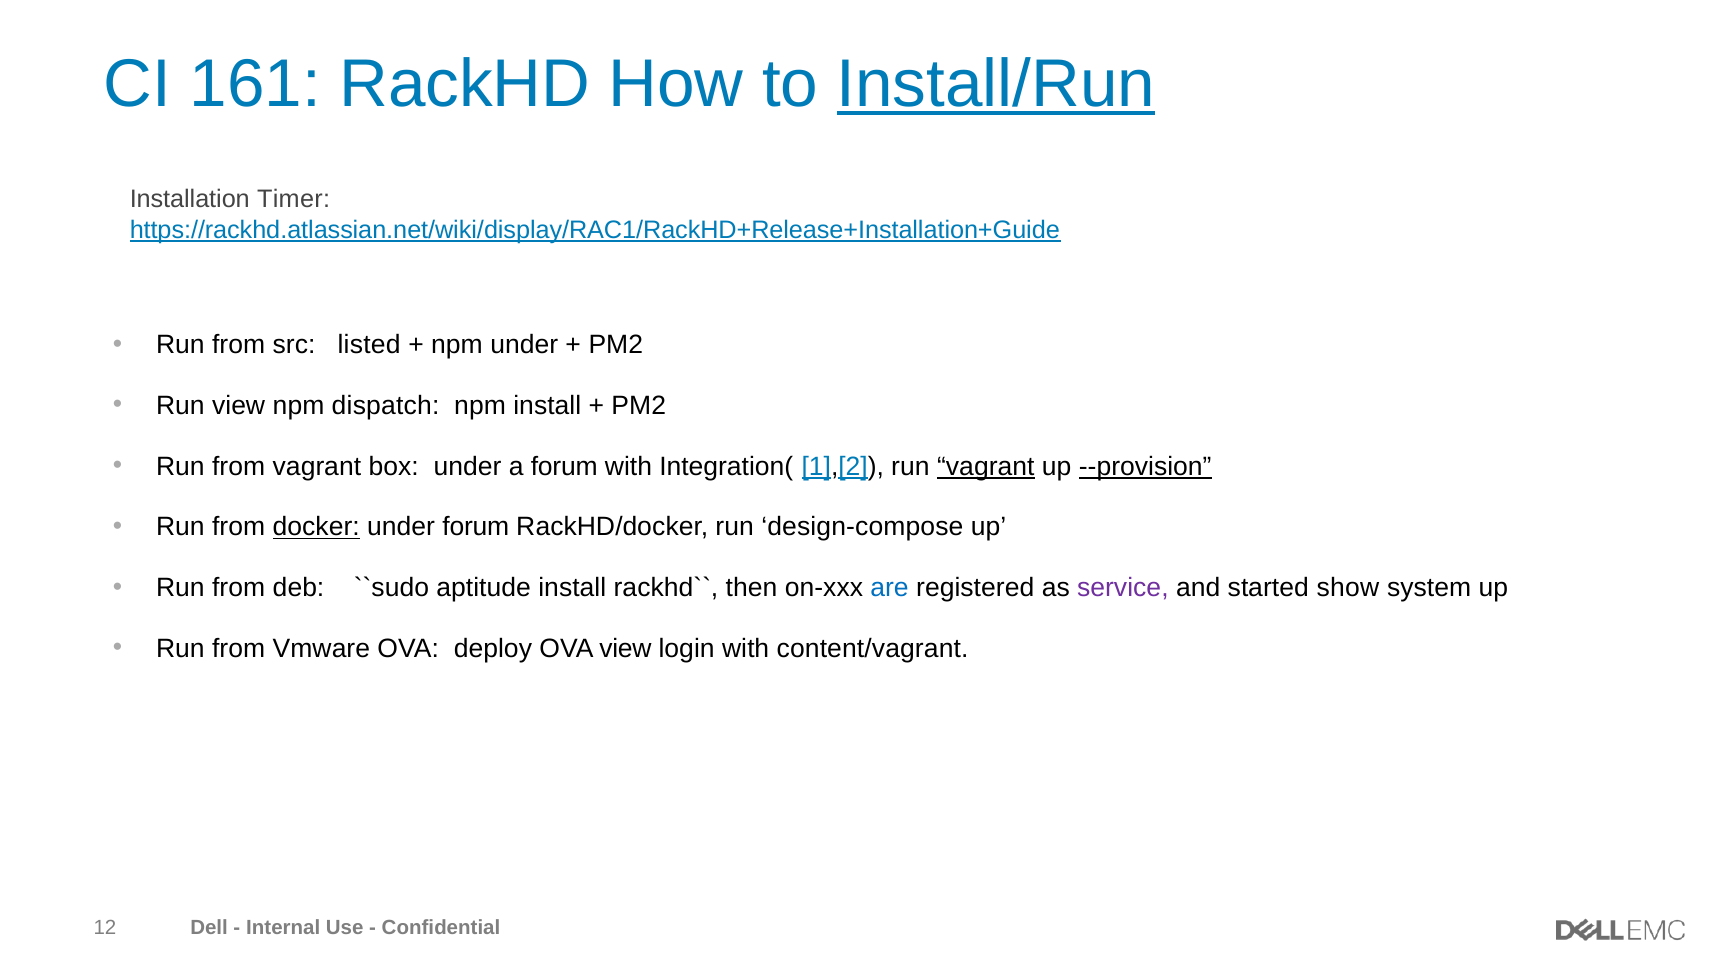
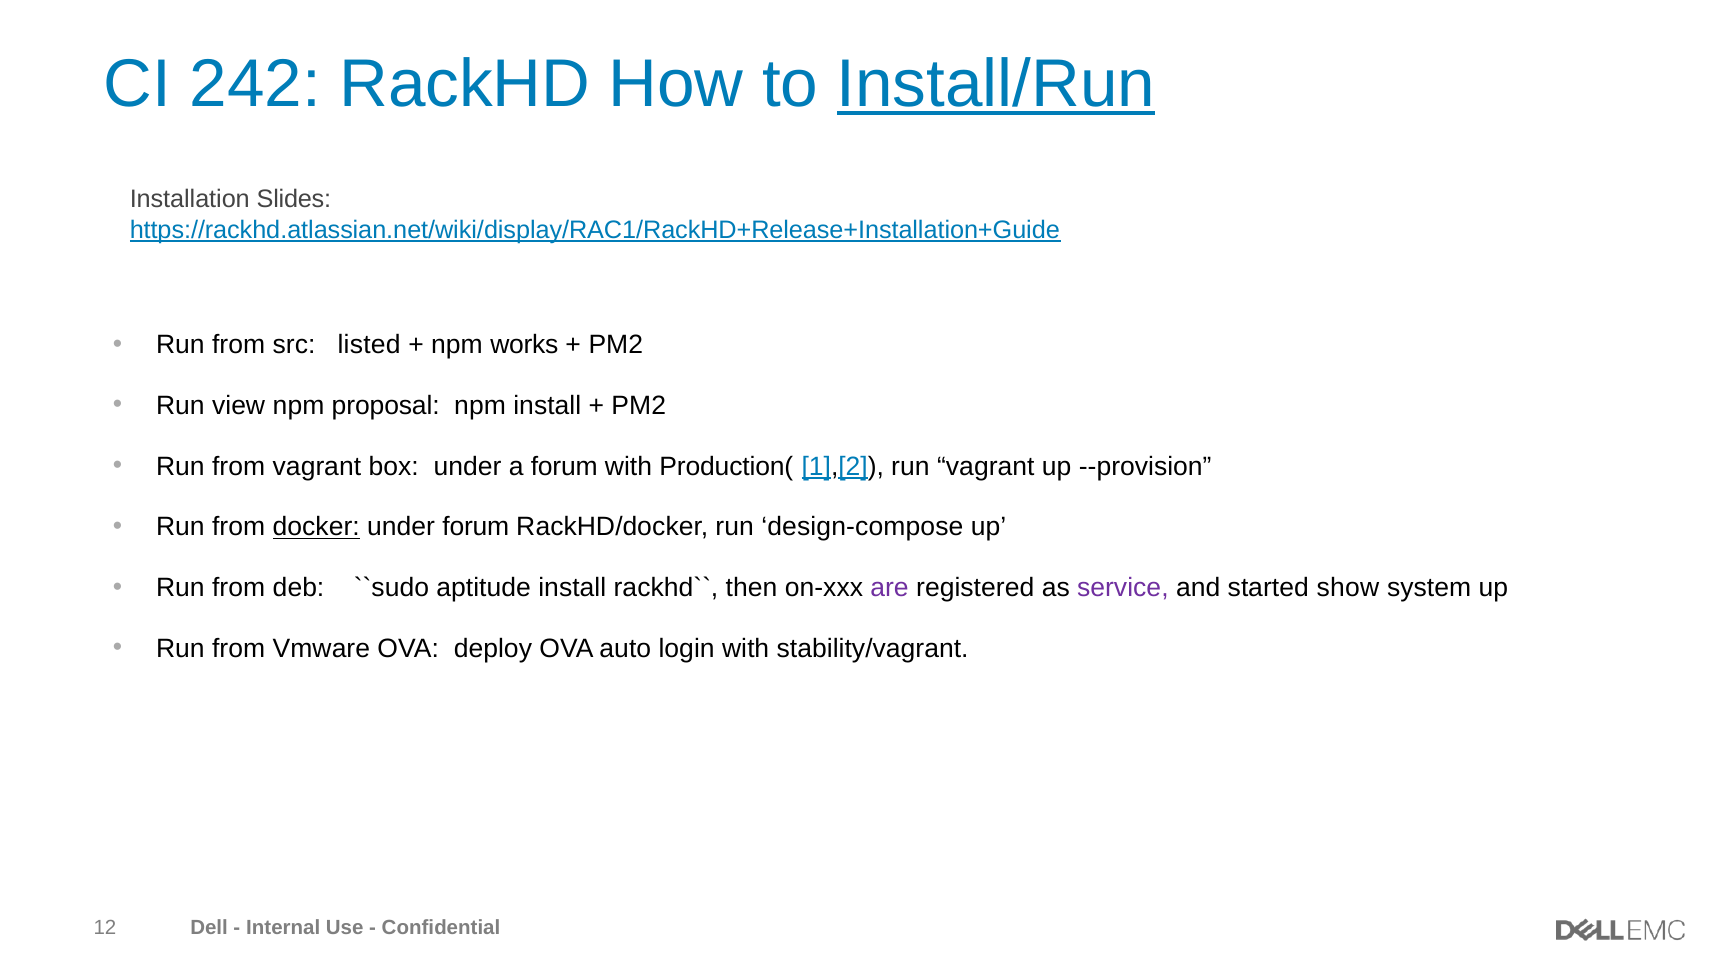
161: 161 -> 242 (255, 84)
Timer: Timer -> Slides (294, 200)
npm under: under -> works (524, 345)
dispatch: dispatch -> proposal (386, 406)
Integration(: Integration( -> Production( (726, 466)
vagrant underline: present -> none (986, 466)
--provision underline: present -> none (1145, 466)
are colour: blue -> purple (890, 588)
OVA view: view -> auto (625, 649)
content/vagrant: content/vagrant -> stability/vagrant (873, 649)
